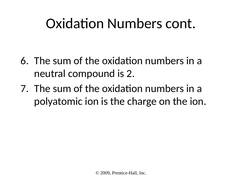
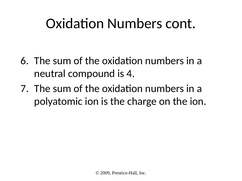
2: 2 -> 4 (131, 74)
